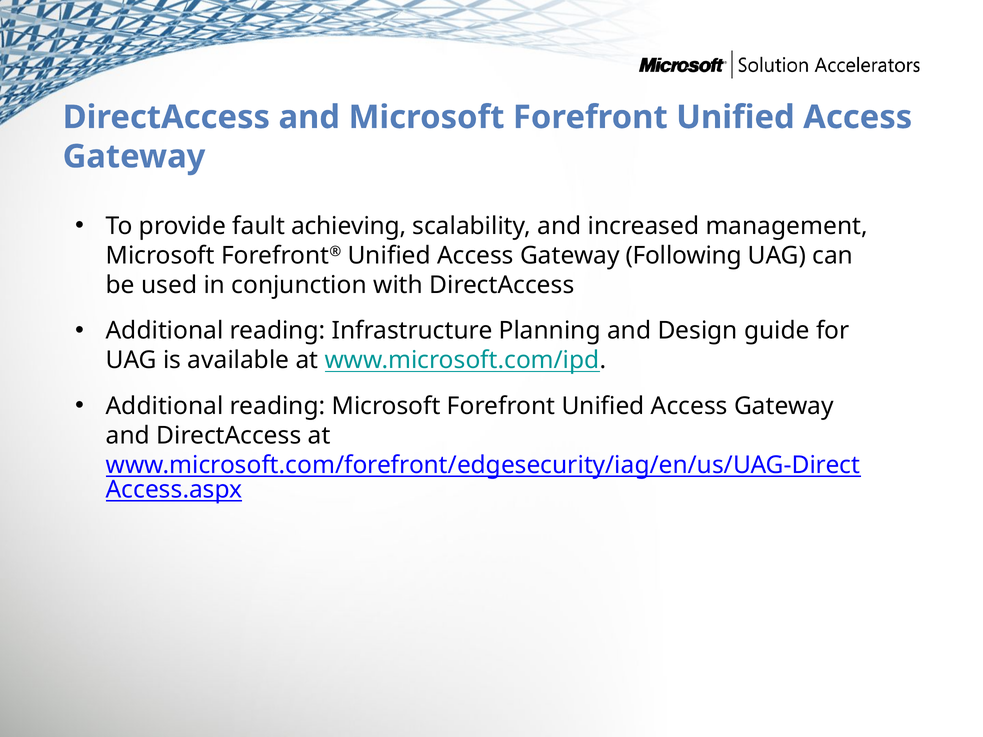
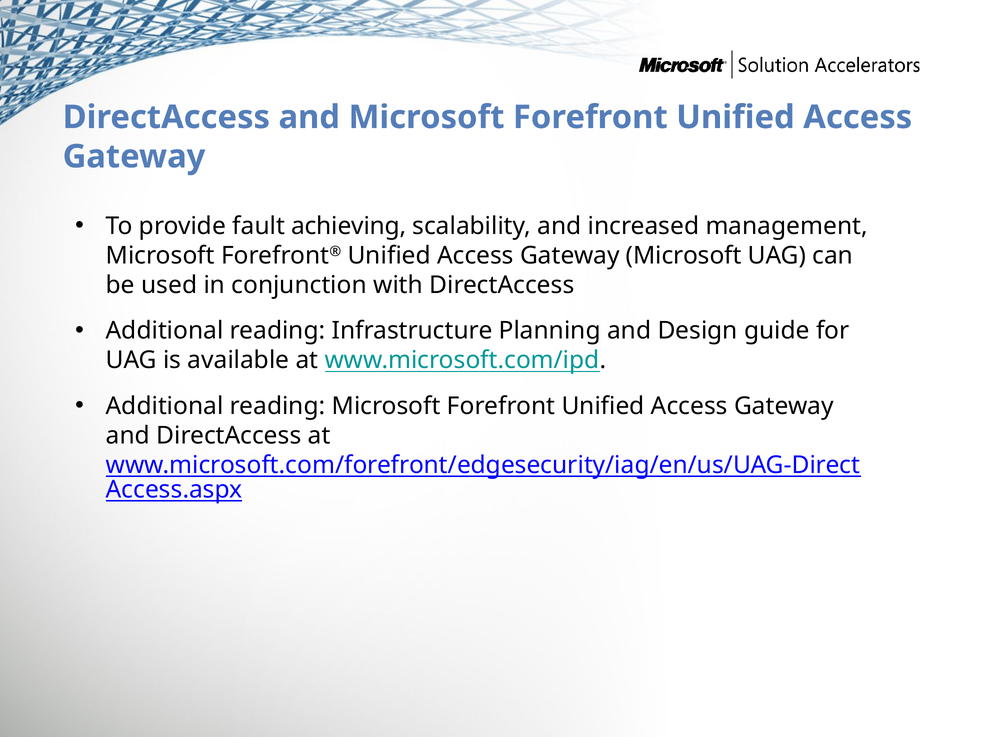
Gateway Following: Following -> Microsoft (684, 256)
